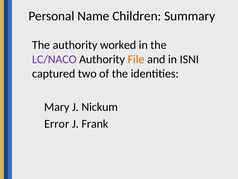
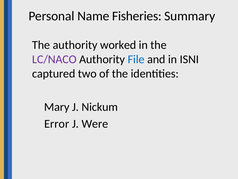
Children: Children -> Fisheries (137, 16)
File colour: orange -> blue (136, 59)
Frank: Frank -> Were (95, 123)
